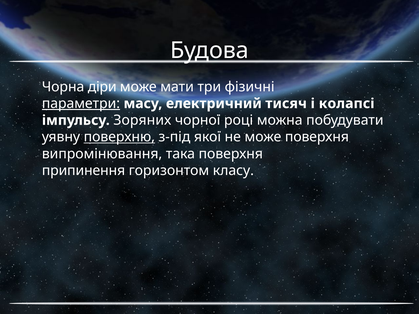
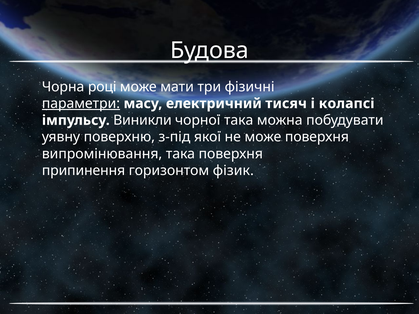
діри: діри -> році (102, 87)
Зоряних: Зоряних -> Виникли (142, 120)
чорної році: році -> така (239, 120)
поверхню underline: present -> none (119, 137)
класу: класу -> фізик (233, 171)
